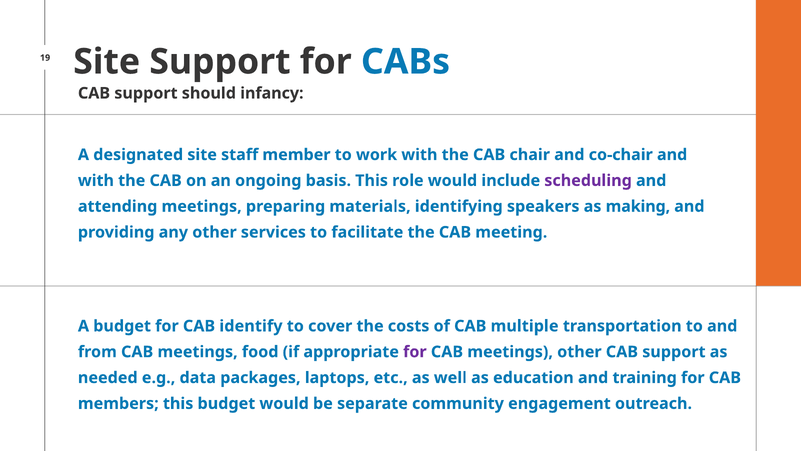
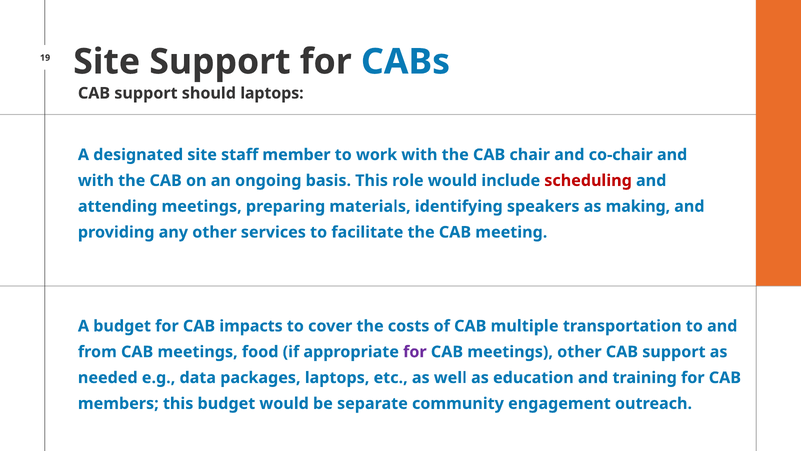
should infancy: infancy -> laptops (272, 93)
scheduling colour: purple -> red (588, 180)
identify: identify -> impacts (251, 326)
